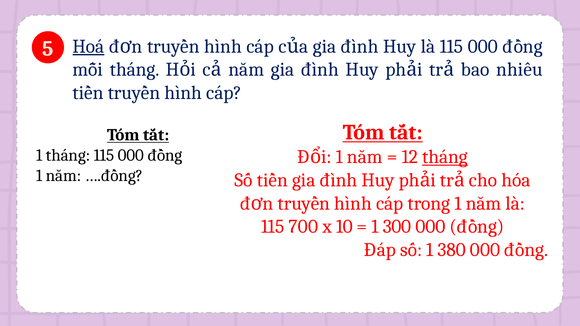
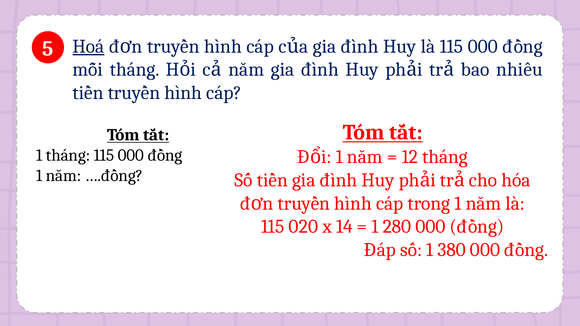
tháng underline: present -> none (445, 157)
700: 700 -> 020 (303, 227)
10: 10 -> 14 (344, 227)
300: 300 -> 280 (397, 227)
